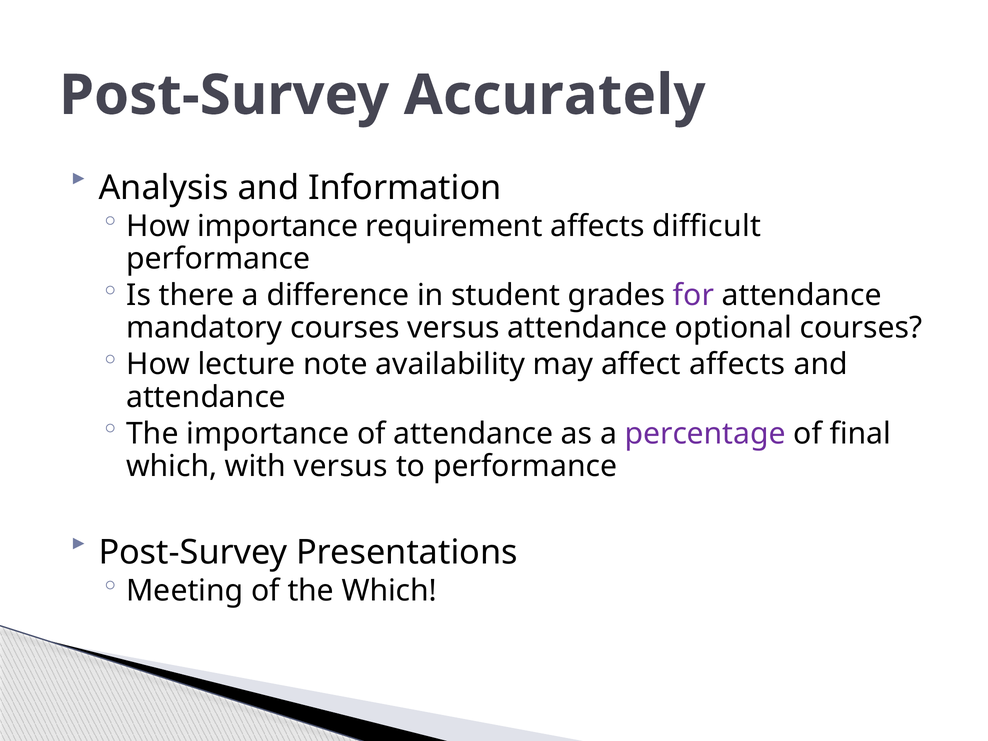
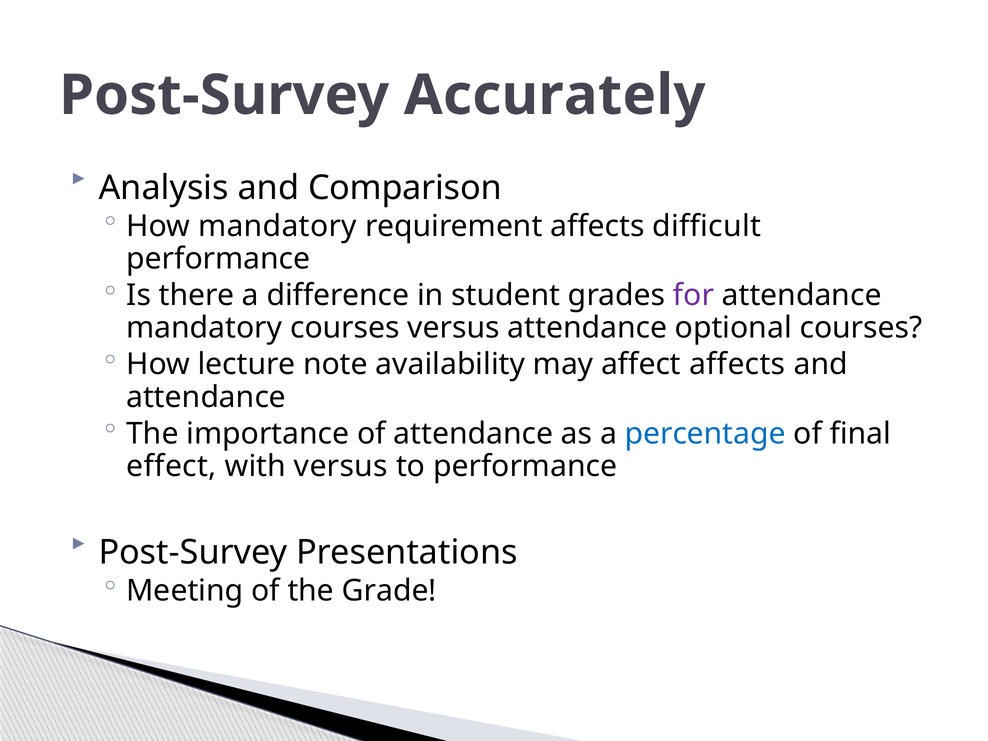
Information: Information -> Comparison (405, 188)
How importance: importance -> mandatory (277, 226)
percentage colour: purple -> blue (705, 434)
which: which -> effect (172, 466)
the Which: Which -> Grade (389, 591)
